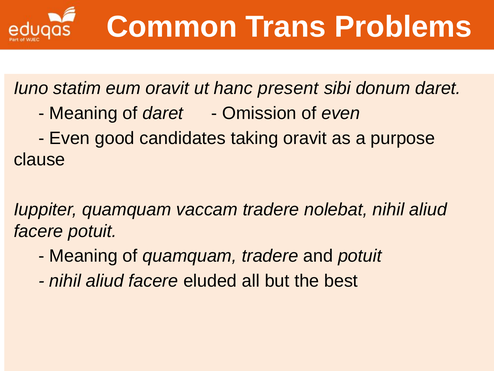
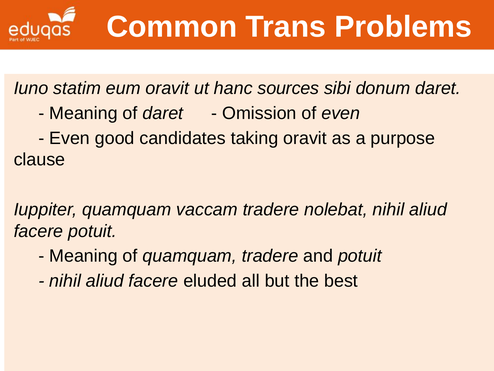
present: present -> sources (288, 88)
